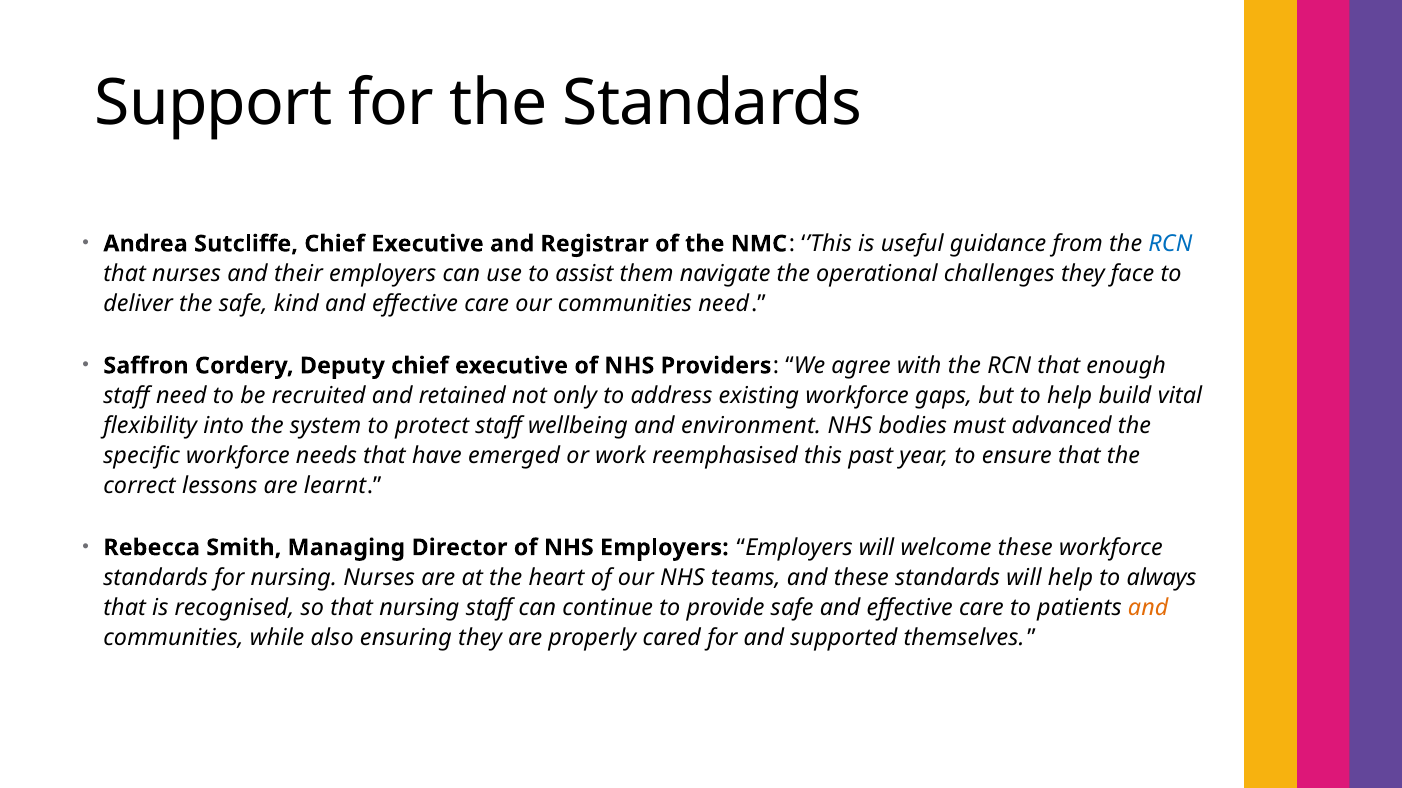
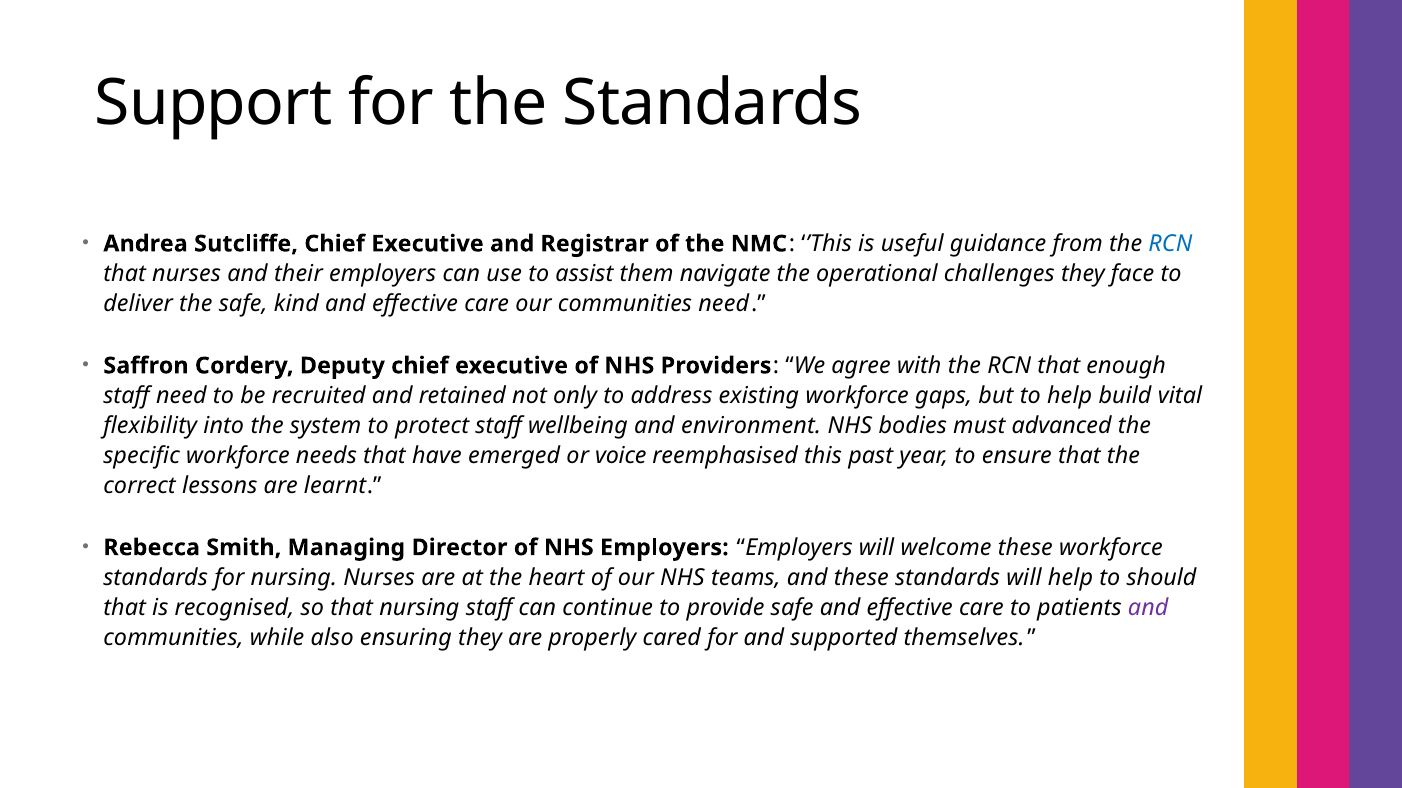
work: work -> voice (621, 456)
always: always -> should (1162, 578)
and colour: orange -> purple (1148, 608)
